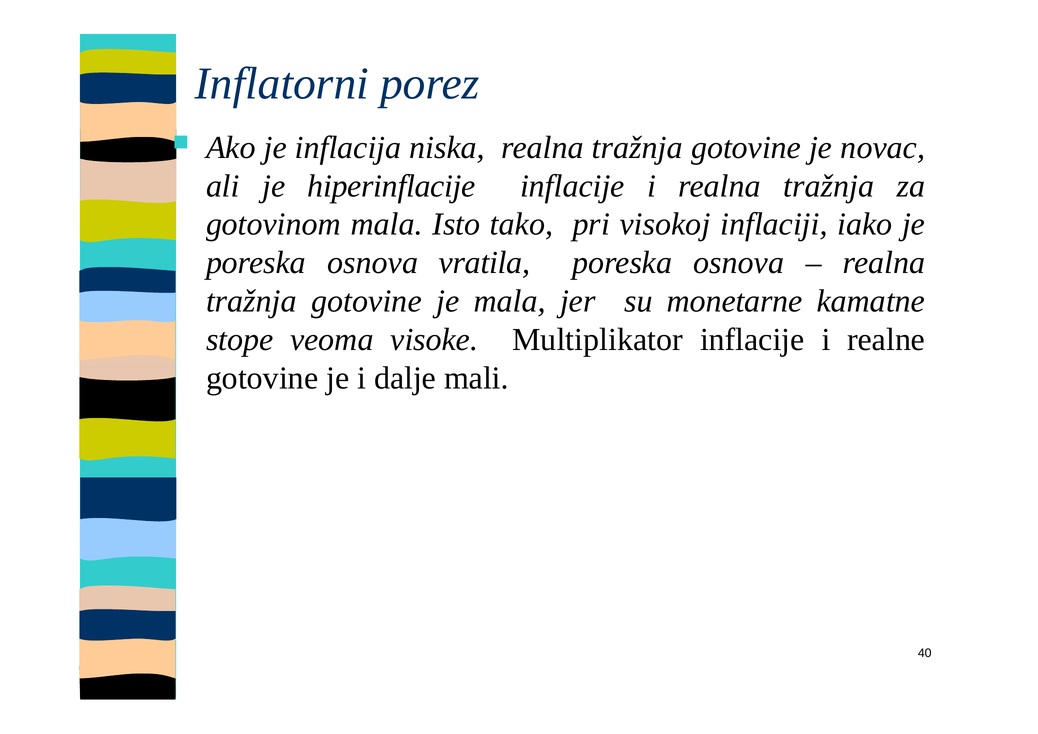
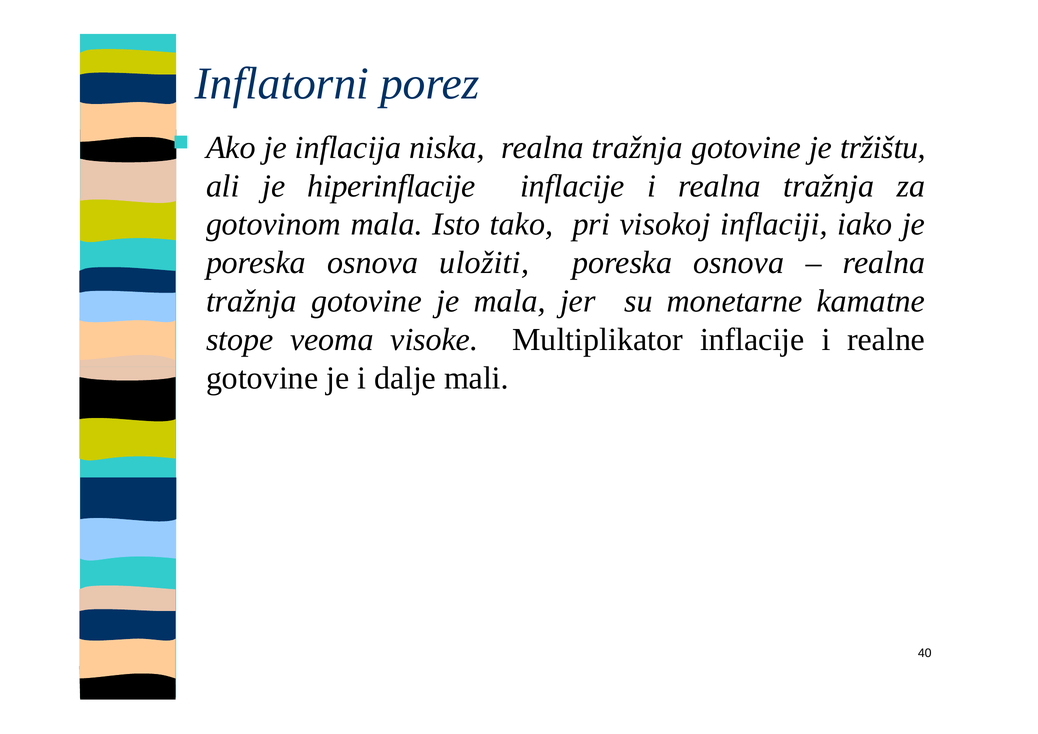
novac: novac -> tržištu (883, 147)
vratila: vratila -> uložiti (484, 263)
